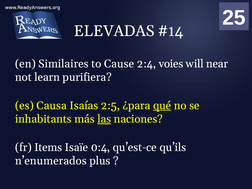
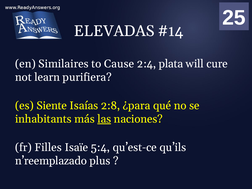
voies: voies -> plata (171, 64)
near: near -> cure (217, 64)
Causa: Causa -> Siente (52, 106)
2:5: 2:5 -> 2:8 (111, 106)
qué underline: present -> none (162, 106)
Items: Items -> Filles (48, 147)
0:4: 0:4 -> 5:4 (100, 147)
n’enumerados: n’enumerados -> n’reemplazado (51, 161)
